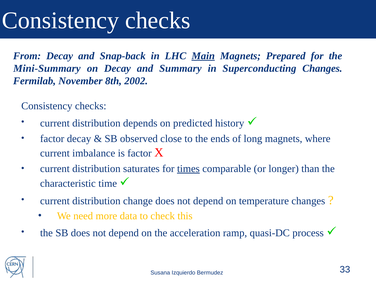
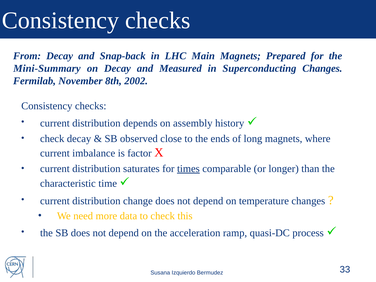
Main underline: present -> none (203, 56)
Summary: Summary -> Measured (181, 68)
predicted: predicted -> assembly (193, 123)
factor: factor -> check (52, 139)
